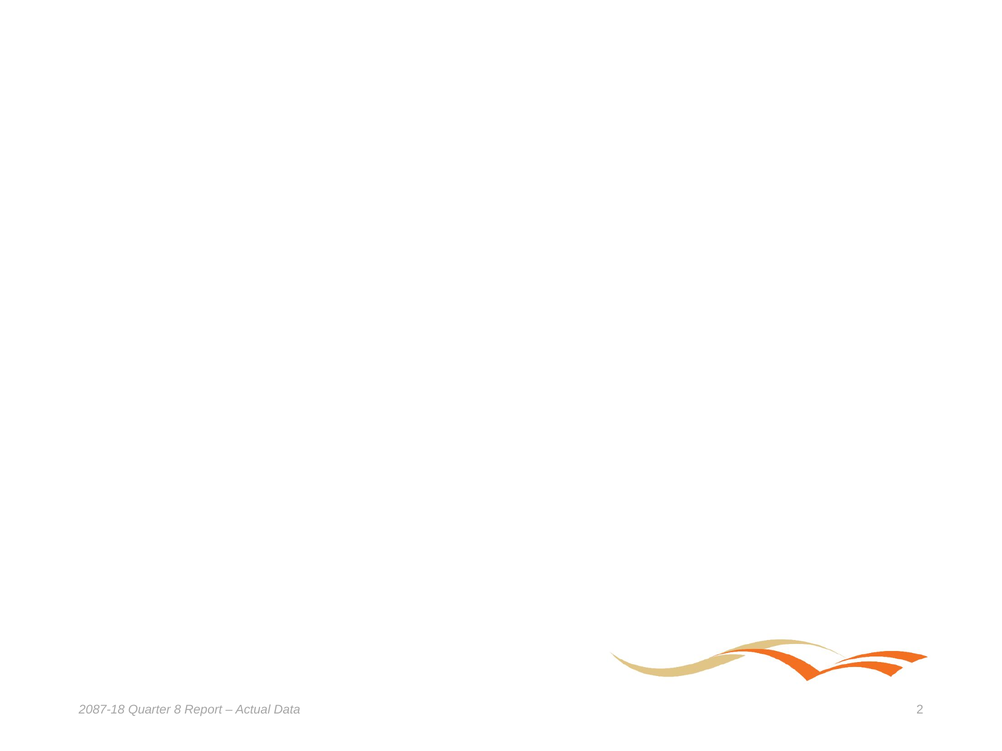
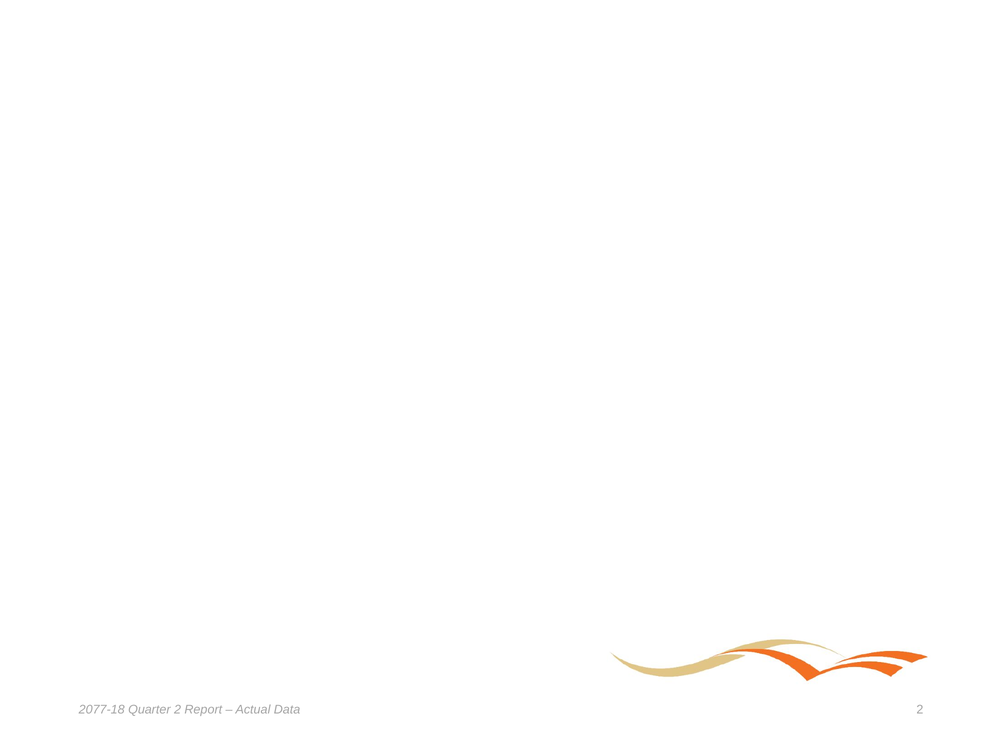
2087-18: 2087-18 -> 2077-18 (102, 710)
Quarter 8: 8 -> 2 (178, 710)
